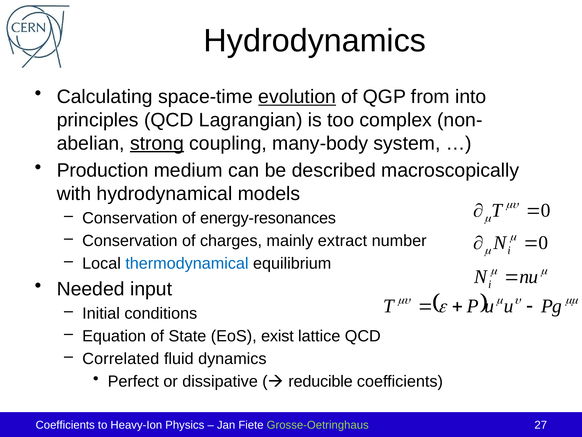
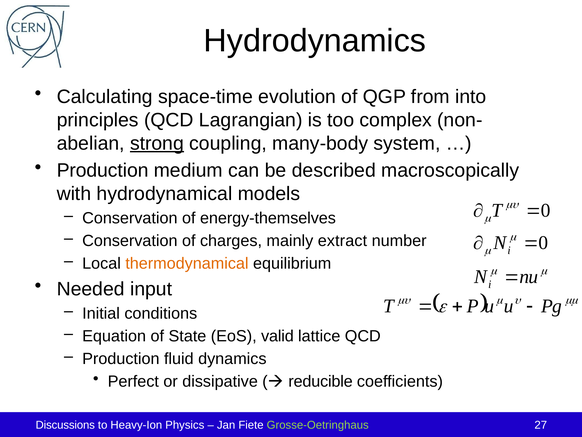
evolution underline: present -> none (297, 97)
energy-resonances: energy-resonances -> energy-themselves (268, 218)
thermodynamical colour: blue -> orange (187, 263)
exist: exist -> valid (277, 336)
Correlated: Correlated -> Production (121, 358)
Coefficients: Coefficients -> Discussions (65, 425)
